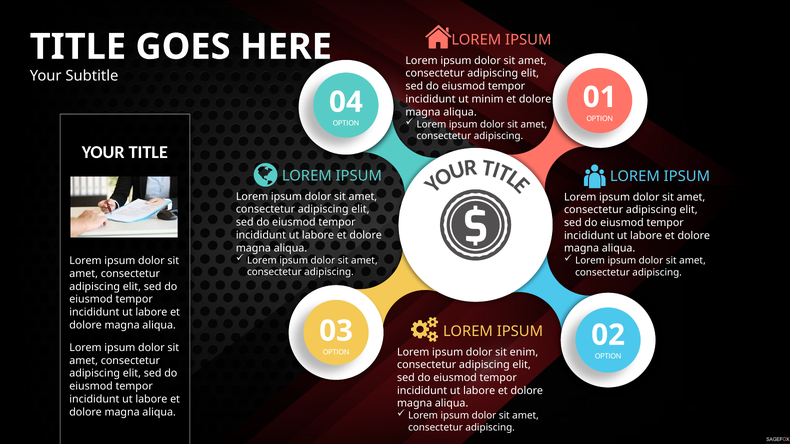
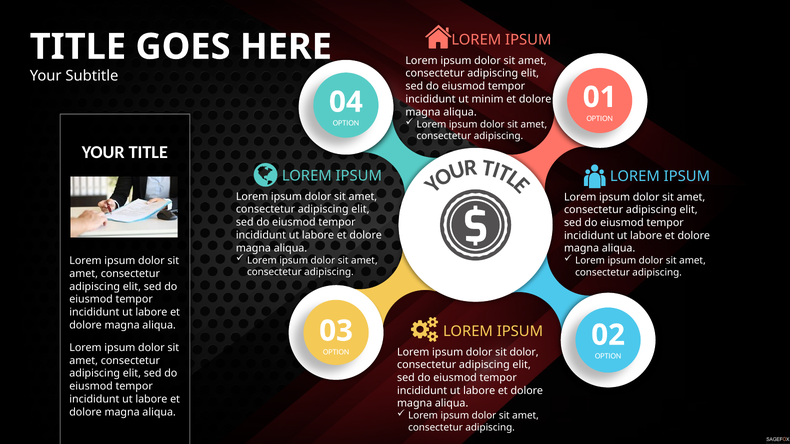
sit enim: enim -> dolor (524, 352)
